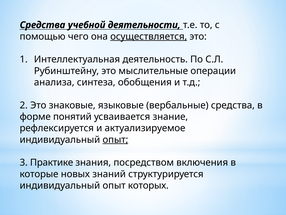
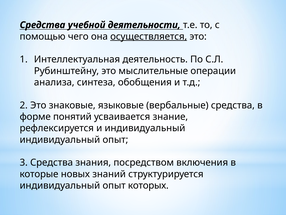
и актуализируемое: актуализируемое -> индивидуальный (145, 128)
опыт underline: present -> none (115, 139)
3 Практике: Практике -> Средства (52, 162)
